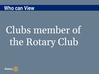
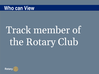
Clubs: Clubs -> Track (18, 30)
